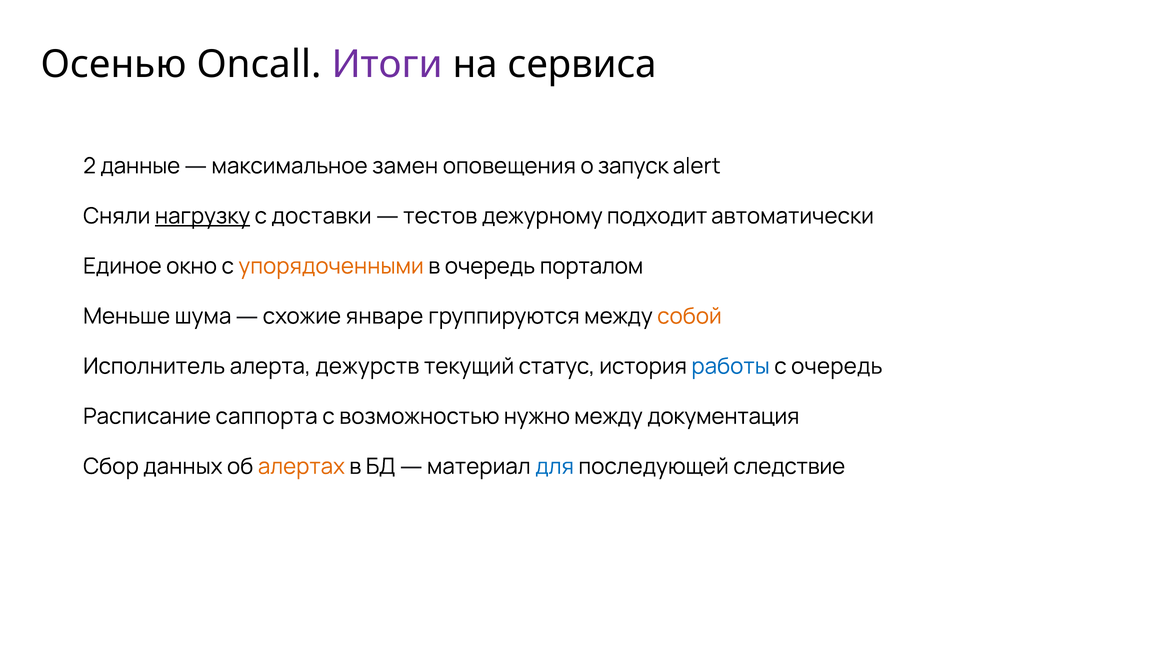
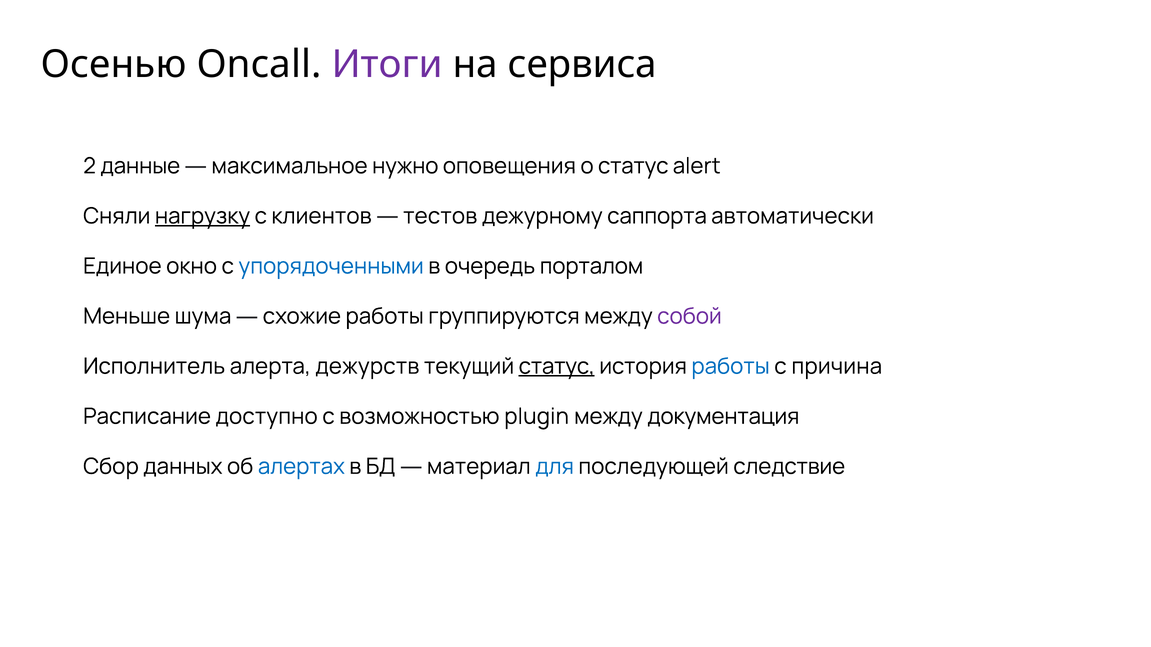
замен: замен -> нужно (405, 166)
о запуск: запуск -> статус (633, 166)
доставки: доставки -> клиентов (322, 216)
подходит: подходит -> саппорта (657, 216)
упорядоченными colour: orange -> blue (331, 266)
схожие январе: январе -> работы (385, 316)
собой colour: orange -> purple (689, 316)
статус underline: none -> present (557, 367)
с очередь: очередь -> причина (837, 367)
саппорта: саппорта -> доступно (267, 417)
нужно: нужно -> plugin (537, 417)
алертах colour: orange -> blue (301, 467)
